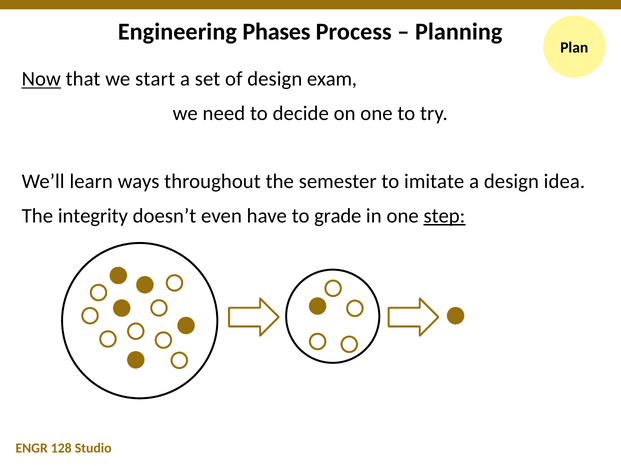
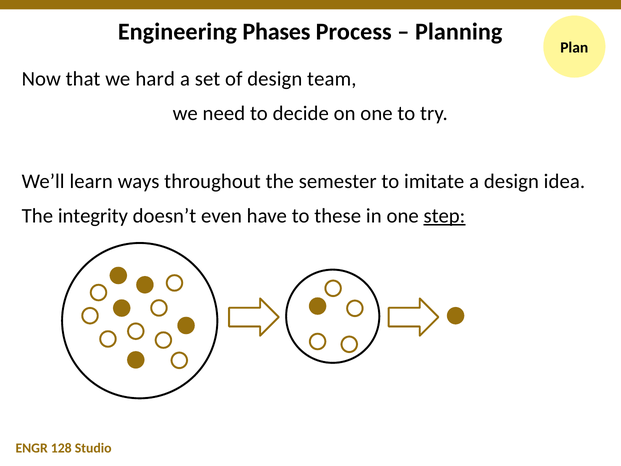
Now underline: present -> none (41, 79)
start: start -> hard (155, 79)
exam: exam -> team (332, 79)
grade: grade -> these (338, 216)
